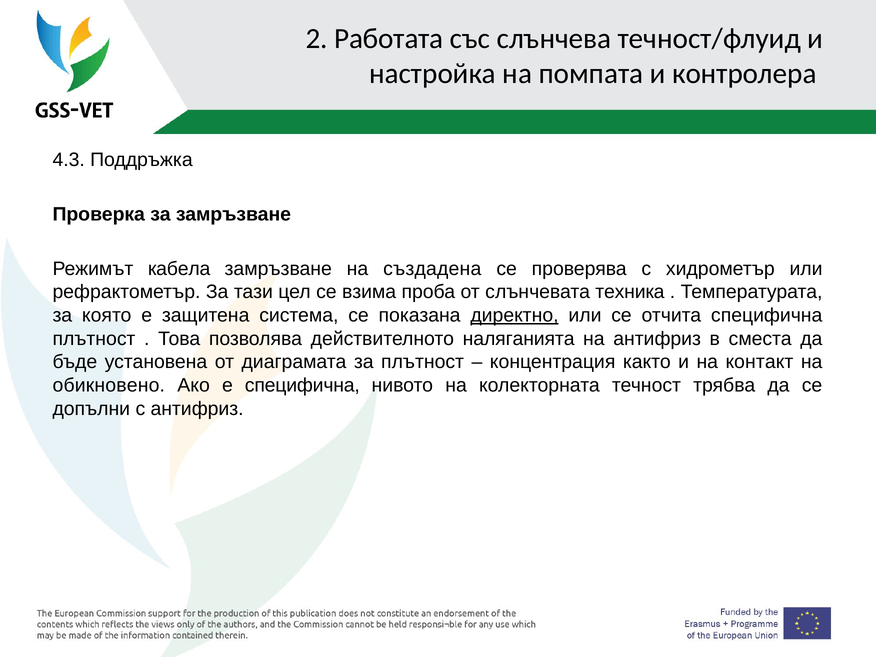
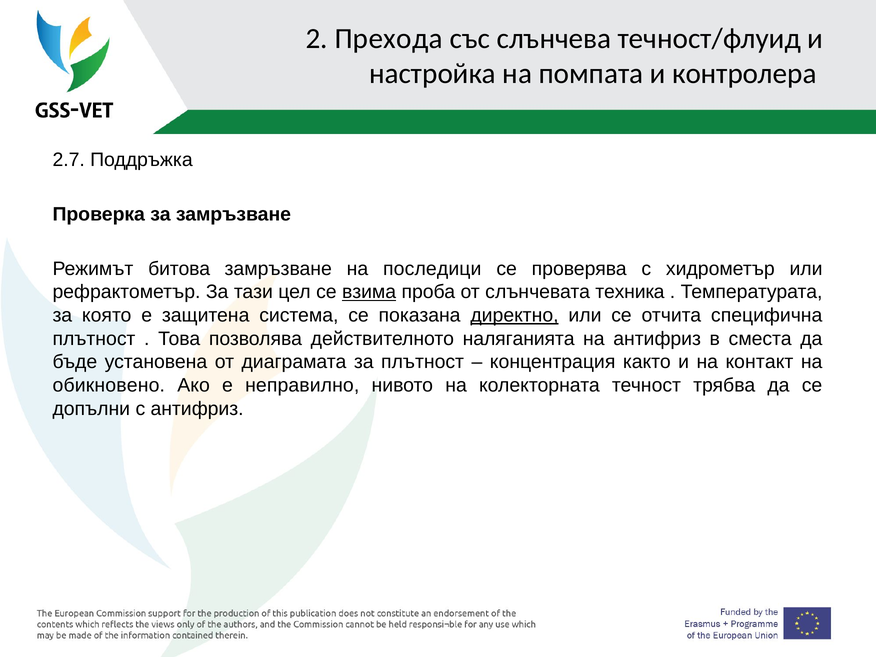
Работата: Работата -> Прехода (389, 38)
4.3: 4.3 -> 2.7 (69, 160)
кабела: кабела -> битова (179, 269)
създадена: създадена -> последици (432, 269)
взима underline: none -> present (369, 292)
е специфична: специфична -> неправилно (302, 385)
